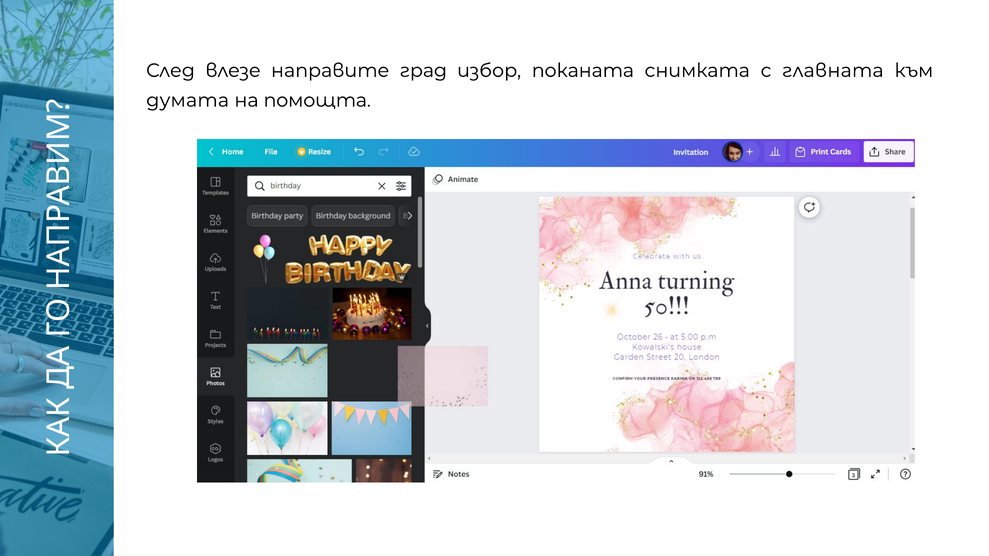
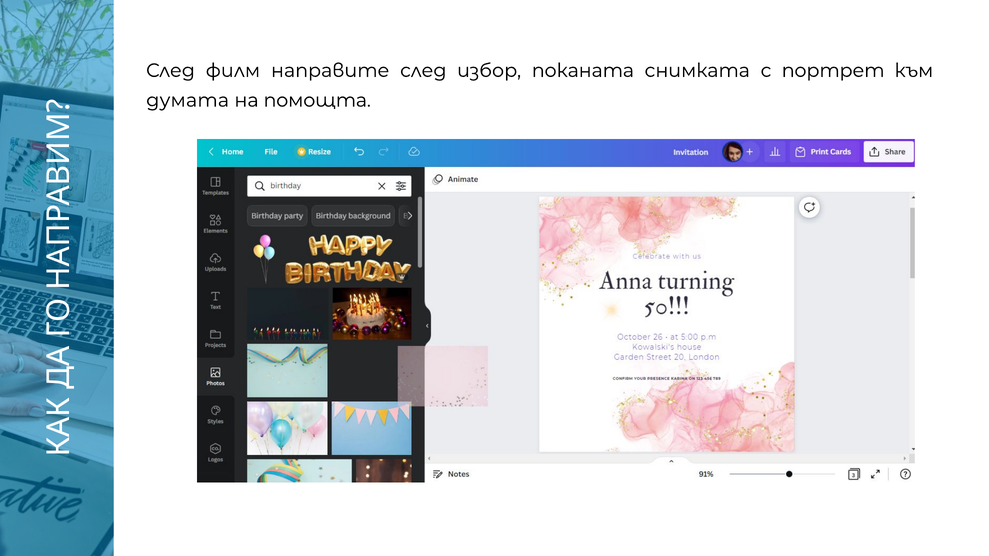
влезе: влезе -> филм (233, 71)
направите град: град -> след (423, 71)
главната: главната -> портрет (833, 71)
